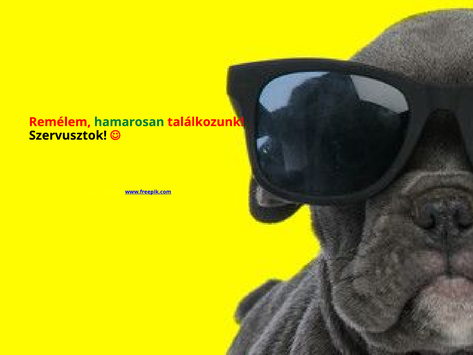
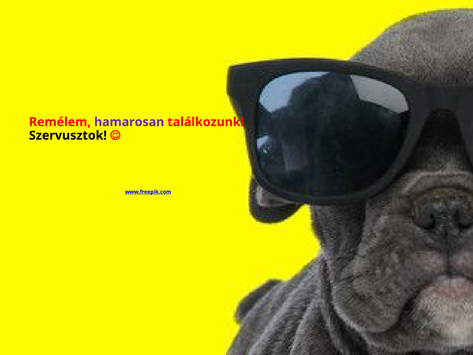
hamarosan colour: green -> purple (129, 122)
